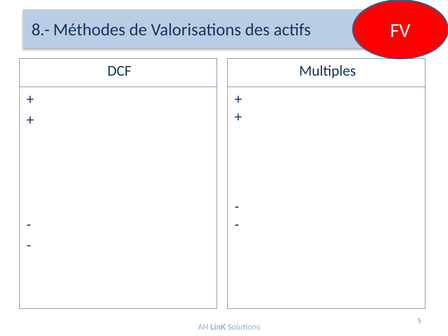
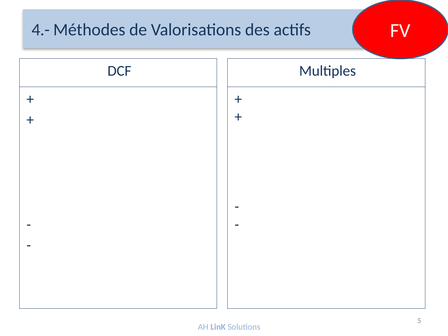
8.-: 8.- -> 4.- (41, 30)
